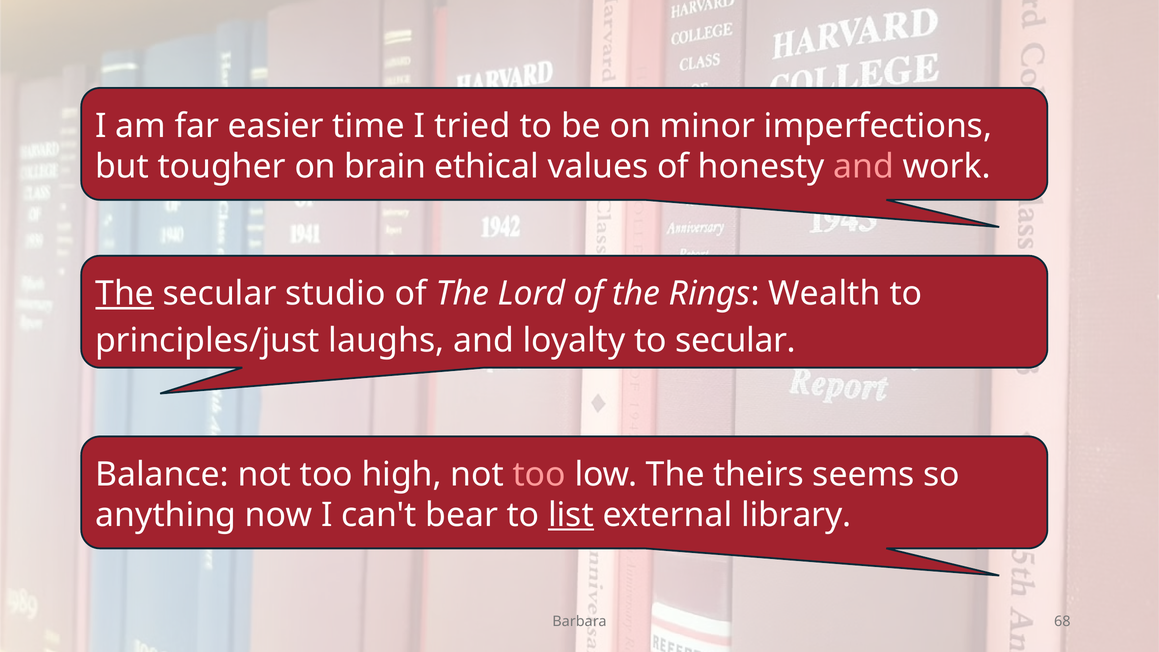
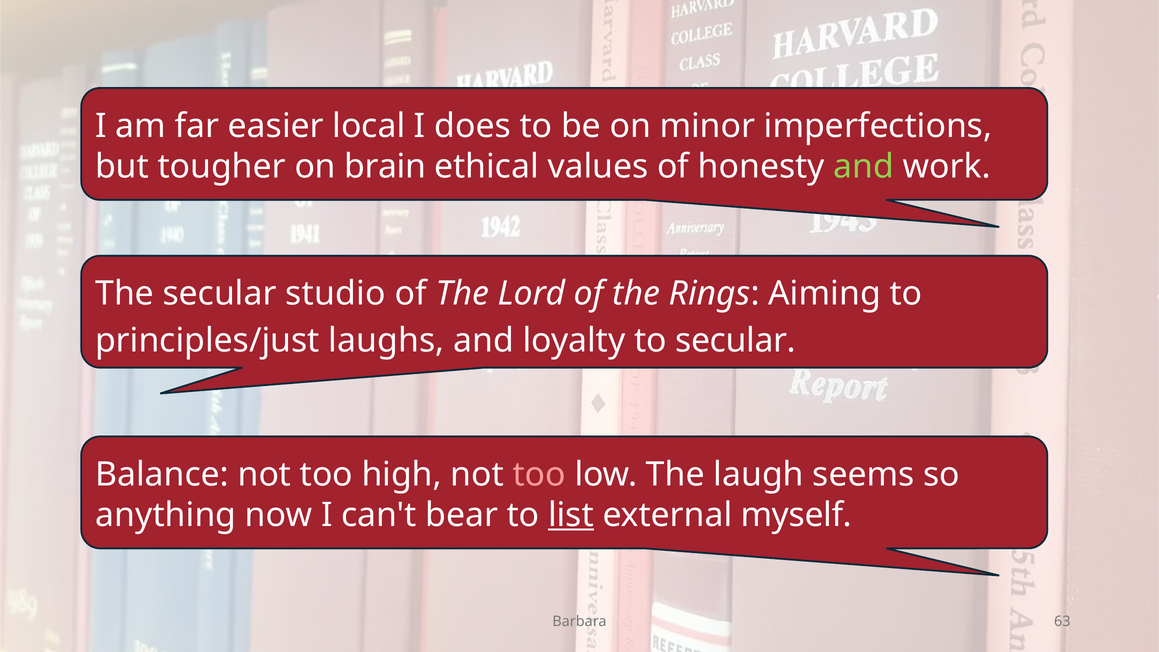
time: time -> local (369, 126)
tried: tried -> does (473, 126)
and colour: pink -> light green (864, 166)
The underline: present -> none (125, 294)
Wealth: Wealth -> Aiming (825, 294)
theirs: theirs -> laugh (759, 474)
library: library -> myself (796, 515)
68: 68 -> 63 (1062, 621)
